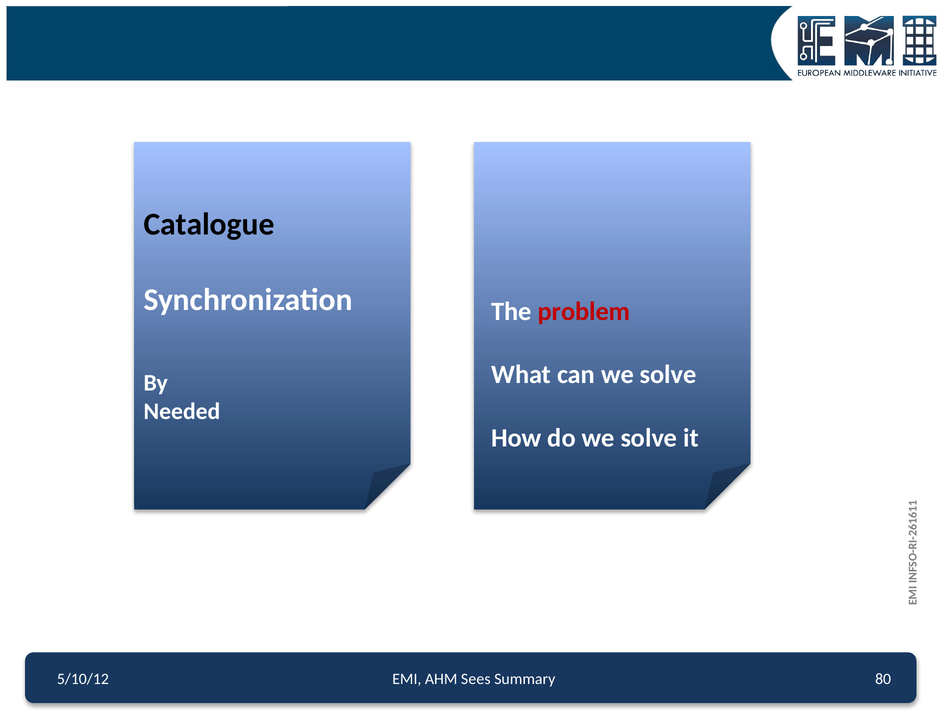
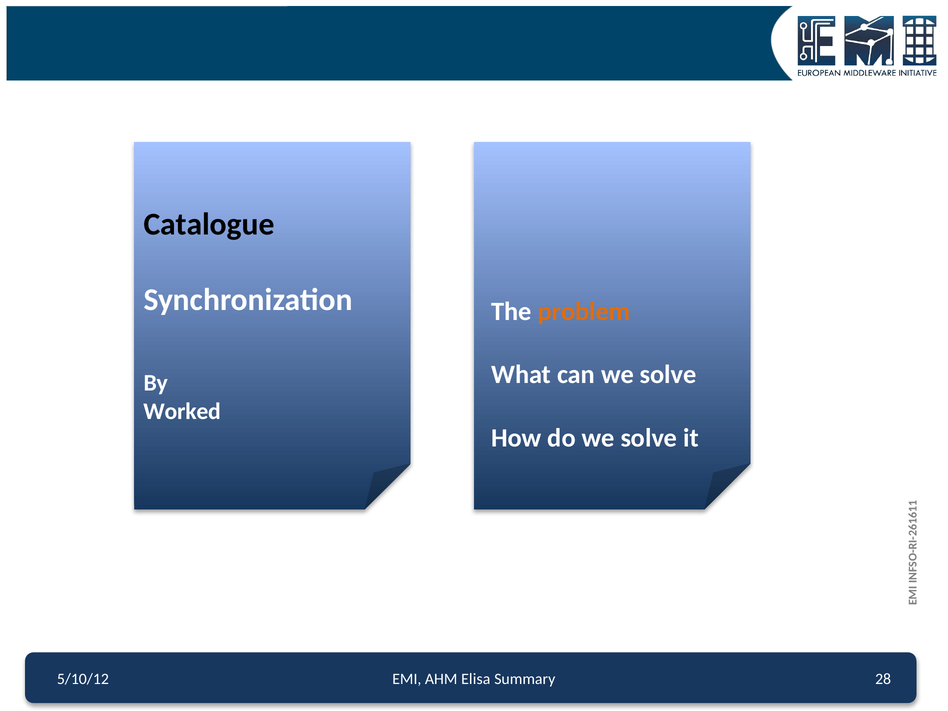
problem colour: red -> orange (584, 311)
Needed: Needed -> Worked (182, 412)
Sees: Sees -> Elisa (476, 679)
80: 80 -> 28 (883, 679)
